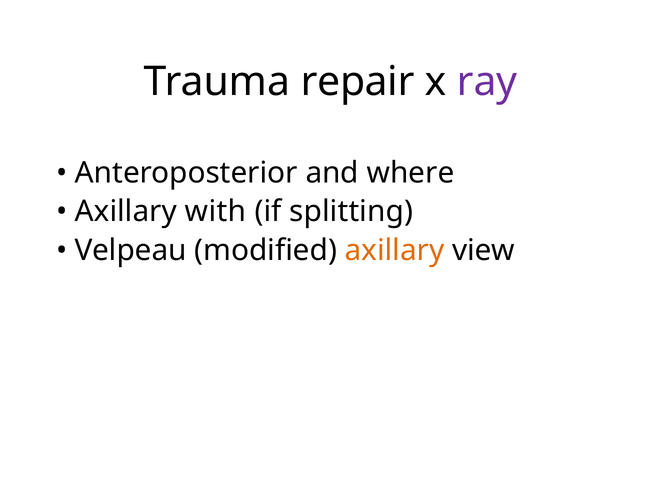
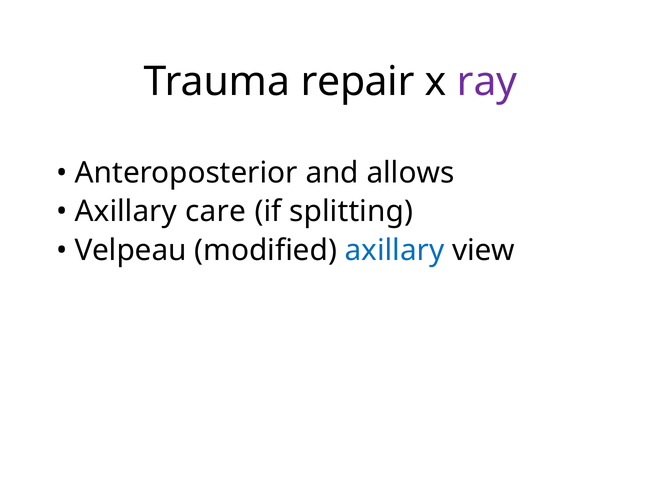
where: where -> allows (411, 173)
with: with -> care (216, 211)
axillary colour: orange -> blue (395, 250)
